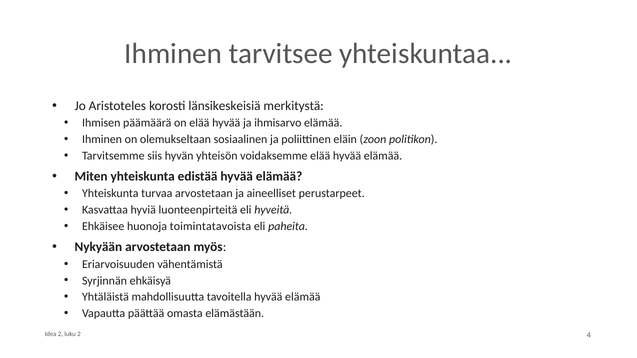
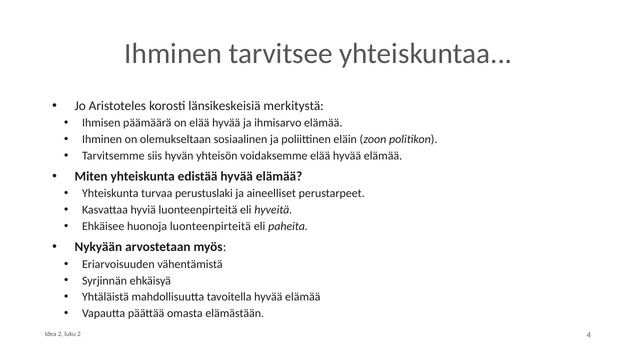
turvaa arvostetaan: arvostetaan -> perustuslaki (204, 194)
huonoja toimintatavoista: toimintatavoista -> luonteenpirteitä (210, 227)
